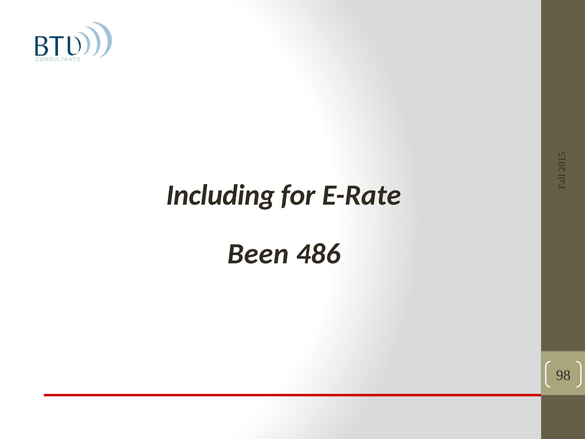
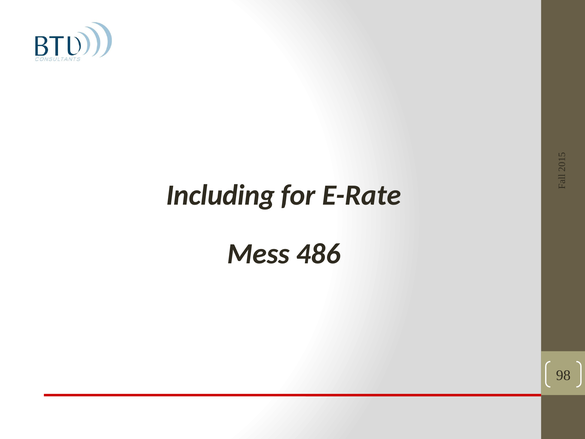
Been: Been -> Mess (258, 254)
